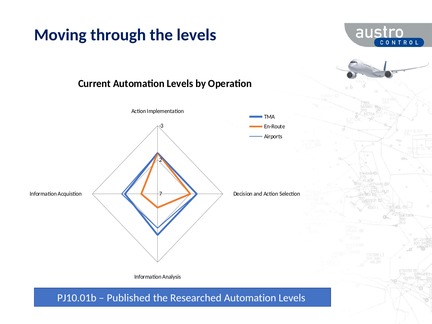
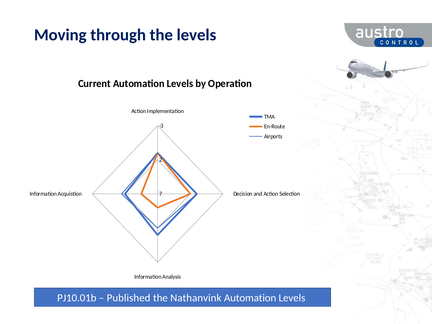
Researched: Researched -> Nathanvink (196, 298)
